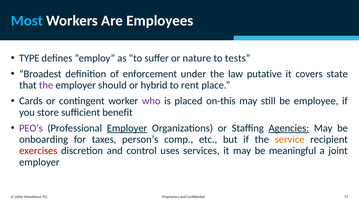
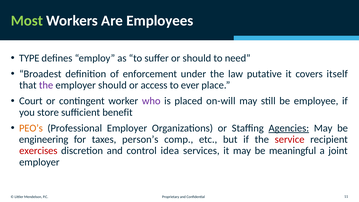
Most colour: light blue -> light green (27, 21)
or nature: nature -> should (197, 58)
tests: tests -> need (238, 58)
state: state -> itself (337, 74)
hybrid: hybrid -> access (154, 85)
rent: rent -> ever (190, 85)
Cards: Cards -> Court (31, 101)
on-this: on-this -> on-will (221, 101)
PEO’s colour: purple -> orange (31, 128)
Employer underline: present -> none (127, 128)
onboarding: onboarding -> engineering (44, 139)
service colour: orange -> red (290, 139)
uses: uses -> idea (170, 151)
